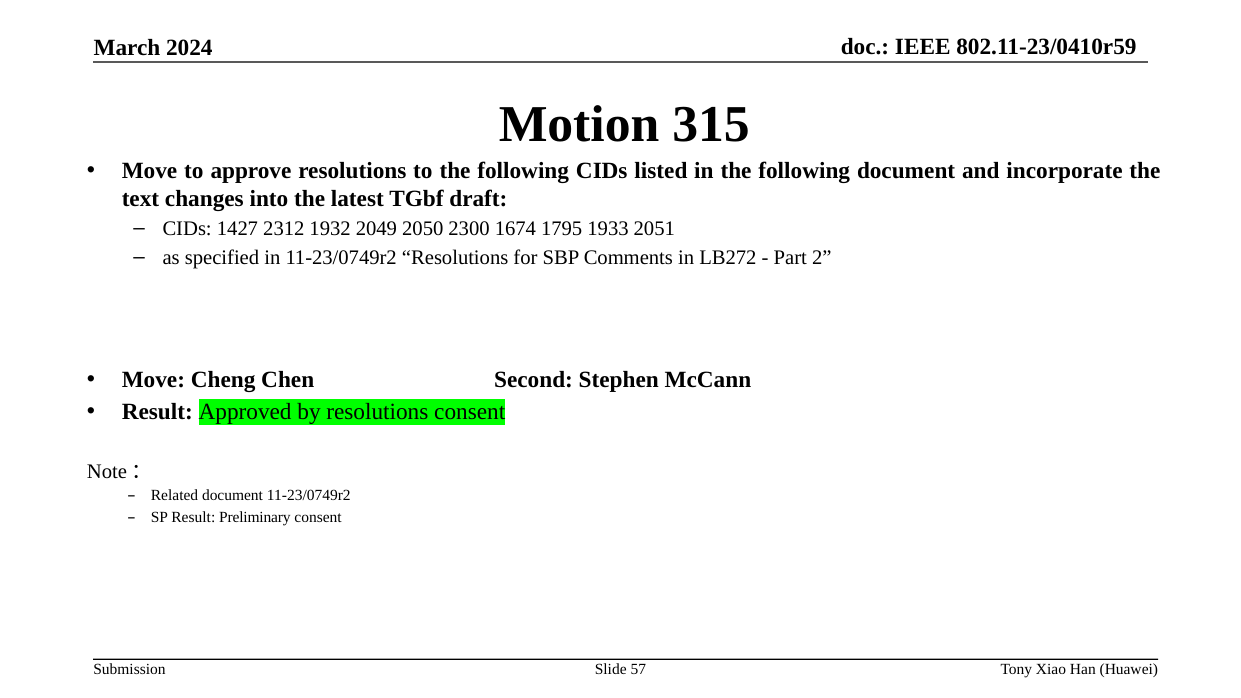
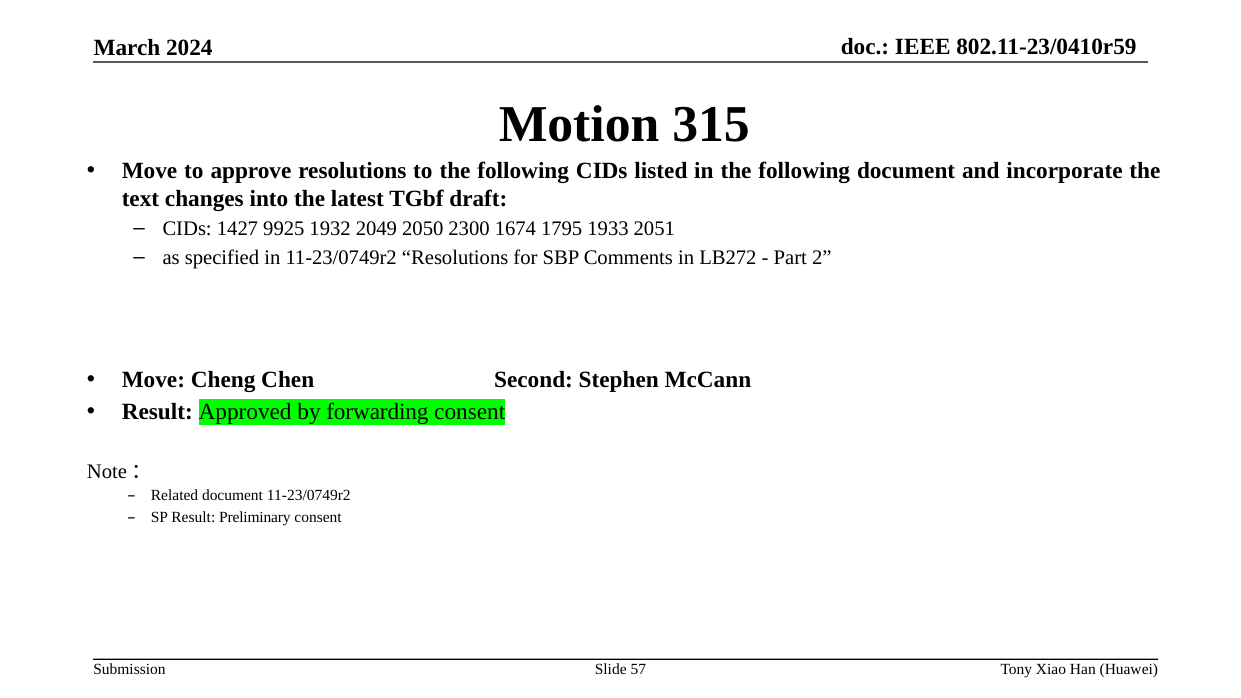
2312: 2312 -> 9925 (284, 229)
by resolutions: resolutions -> forwarding (377, 412)
